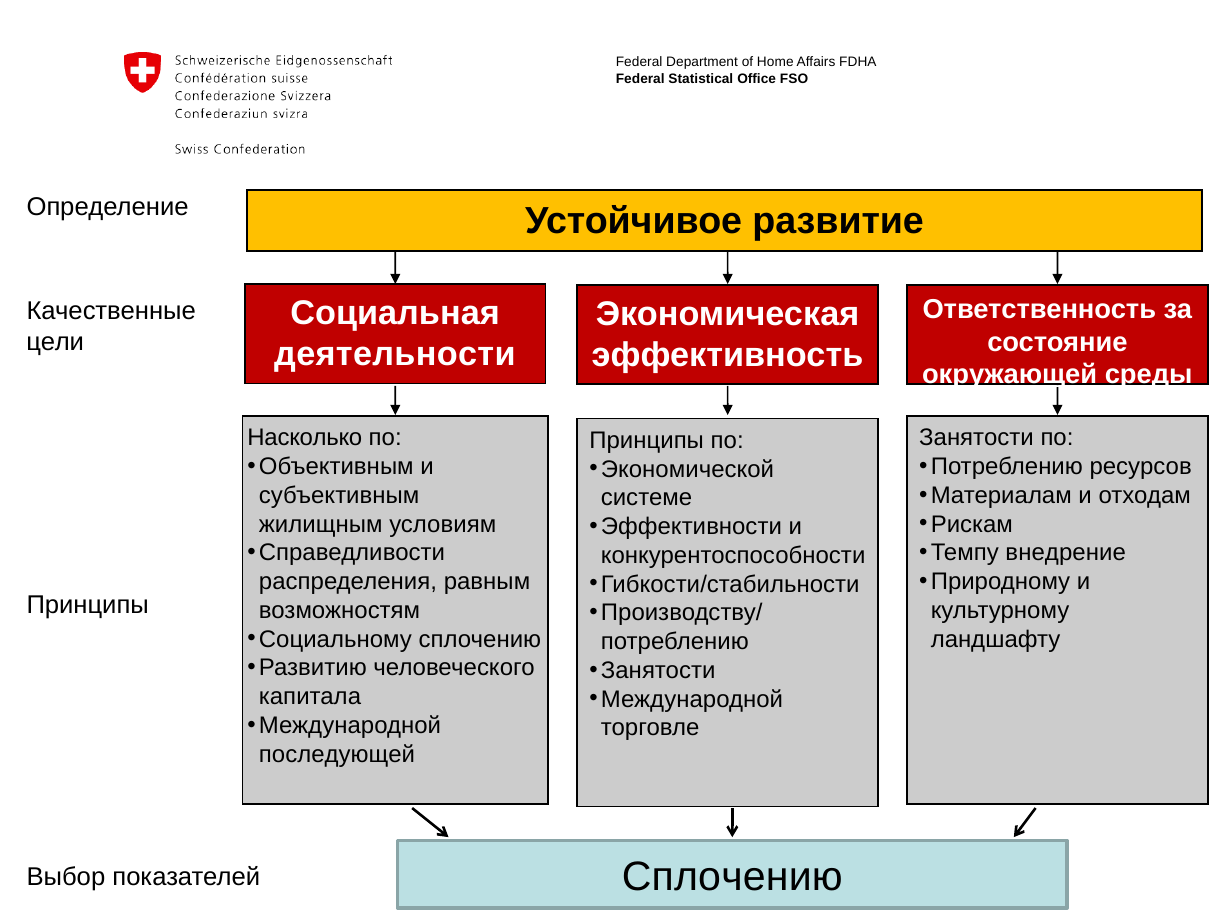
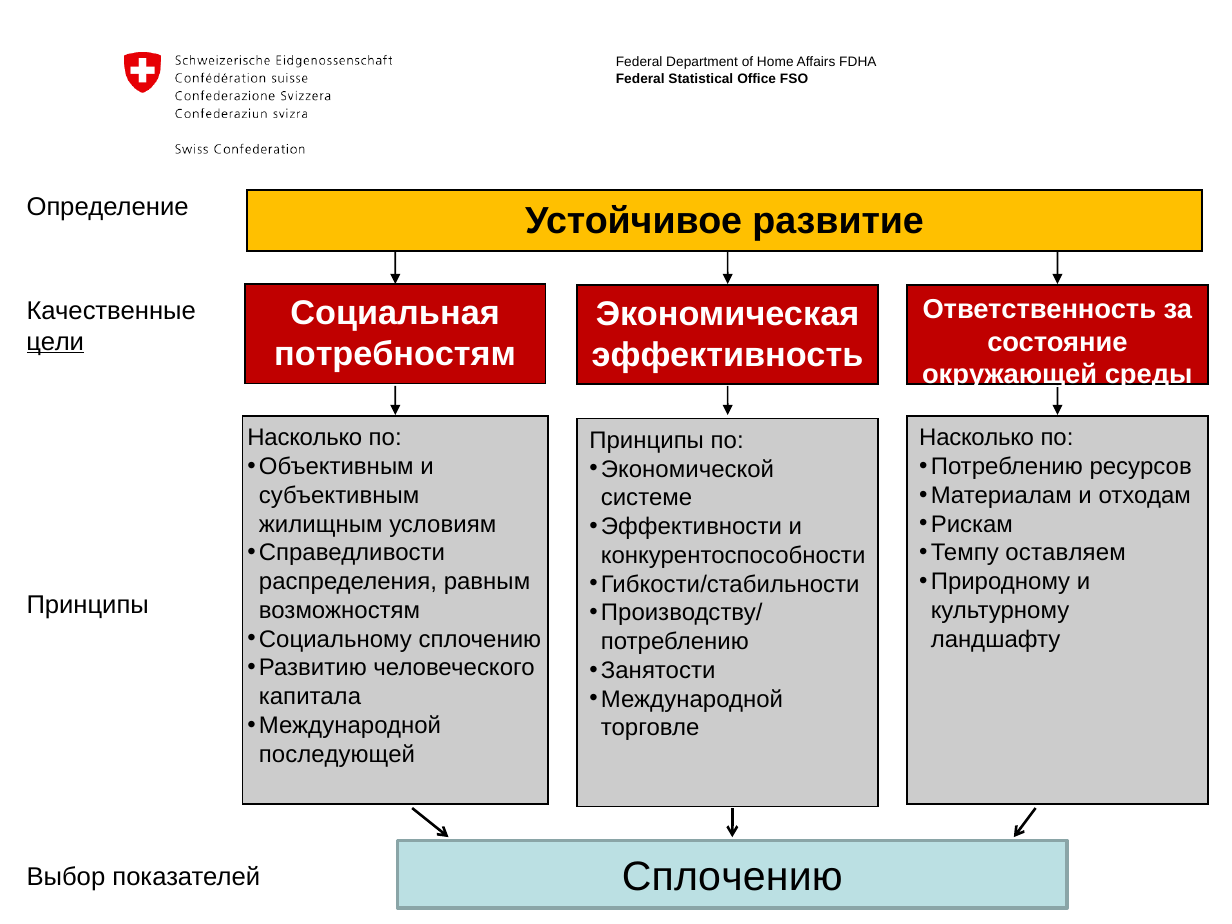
цели underline: none -> present (55, 342)
деятельности: деятельности -> потребностям (395, 354)
Занятости: Занятости -> Насколько (977, 438)
внедрение: внедрение -> оставляем (1066, 553)
